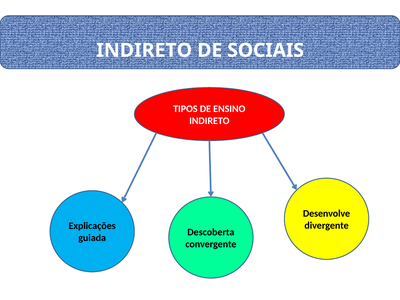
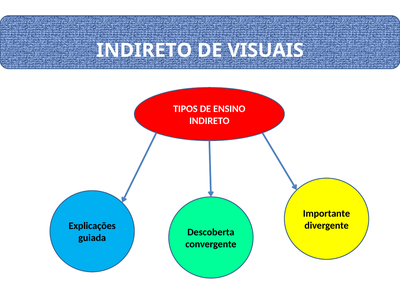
SOCIAIS: SOCIAIS -> VISUAIS (266, 50)
Desenvolve: Desenvolve -> Importante (327, 213)
